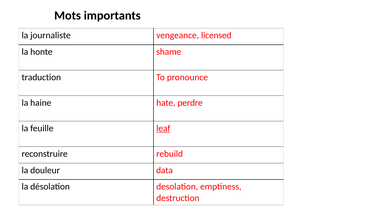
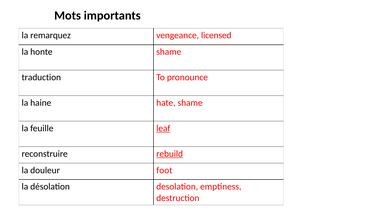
journaliste: journaliste -> remarquez (51, 35)
hate perdre: perdre -> shame (190, 103)
rebuild underline: none -> present (170, 154)
data: data -> foot (164, 170)
